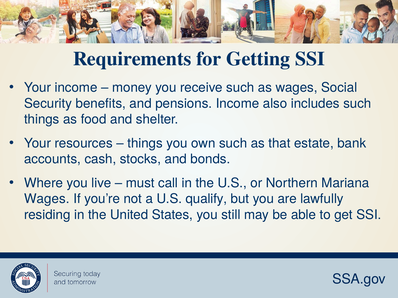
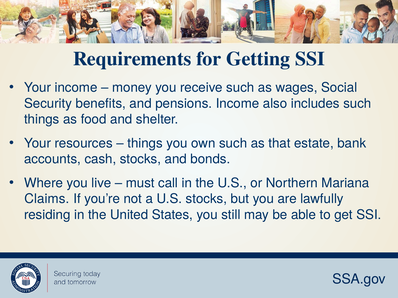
Wages: Wages -> Claims (47, 199)
U.S qualify: qualify -> stocks (206, 199)
